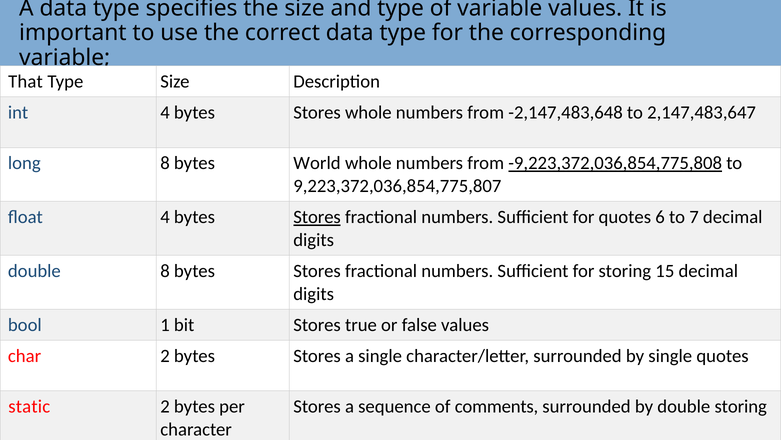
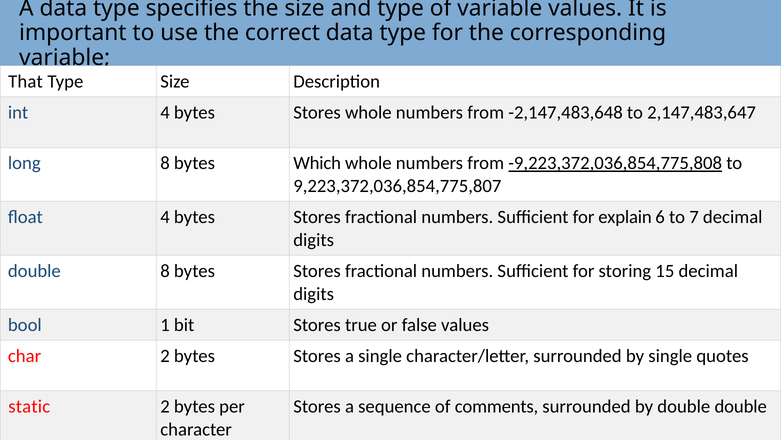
World: World -> Which (317, 163)
Stores underline: present -> none (317, 217)
for quotes: quotes -> explain (625, 217)
double storing: storing -> double (741, 406)
